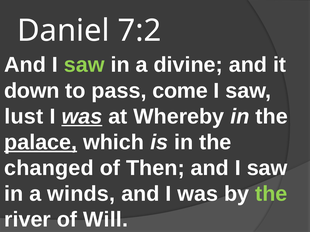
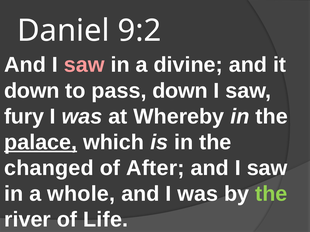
7:2: 7:2 -> 9:2 (140, 31)
saw colour: light green -> pink (84, 65)
pass come: come -> down (180, 91)
lust: lust -> fury (24, 117)
was underline: present -> none (82, 117)
Then: Then -> After (155, 168)
winds: winds -> whole (81, 194)
Will: Will -> Life (106, 220)
